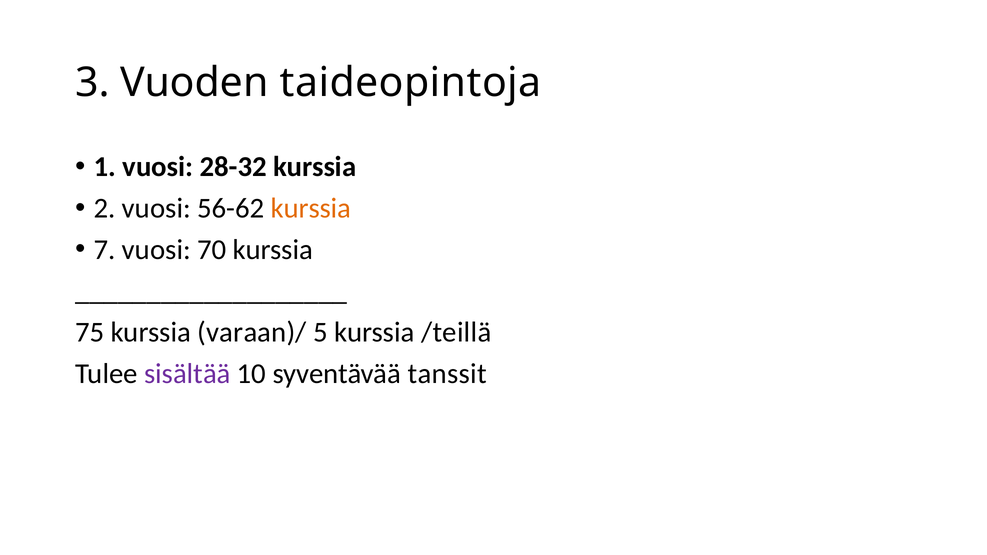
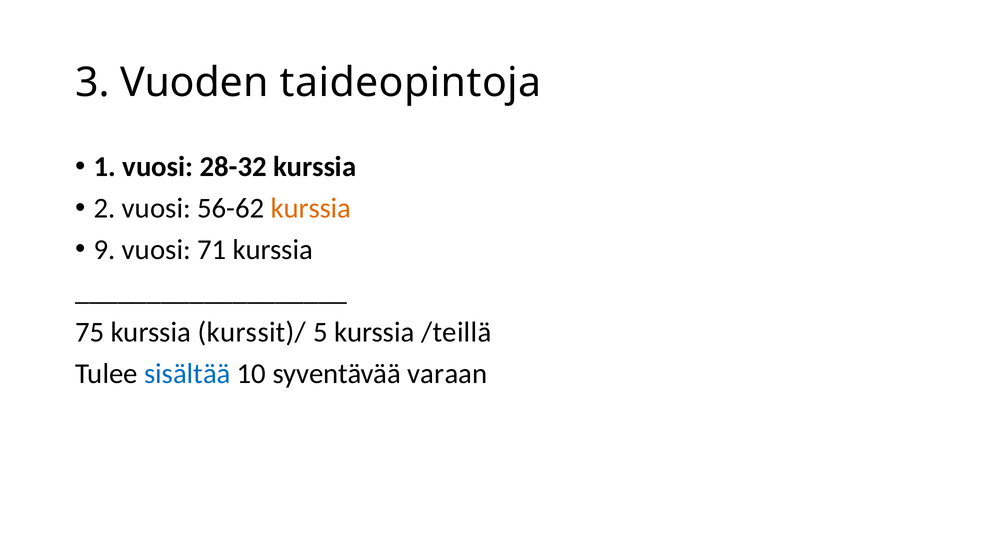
7: 7 -> 9 (105, 250)
70: 70 -> 71 (212, 250)
varaan)/: varaan)/ -> kurssit)/ (252, 332)
sisältää colour: purple -> blue (187, 374)
tanssit: tanssit -> varaan (447, 374)
